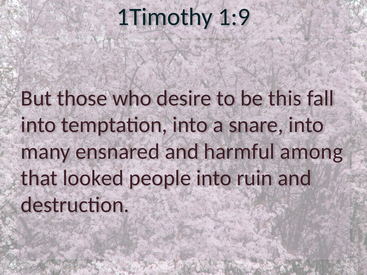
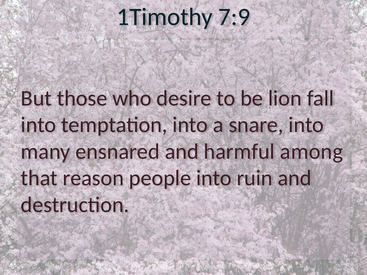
1:9: 1:9 -> 7:9 (234, 17)
this: this -> lion (285, 98)
looked: looked -> reason (93, 178)
